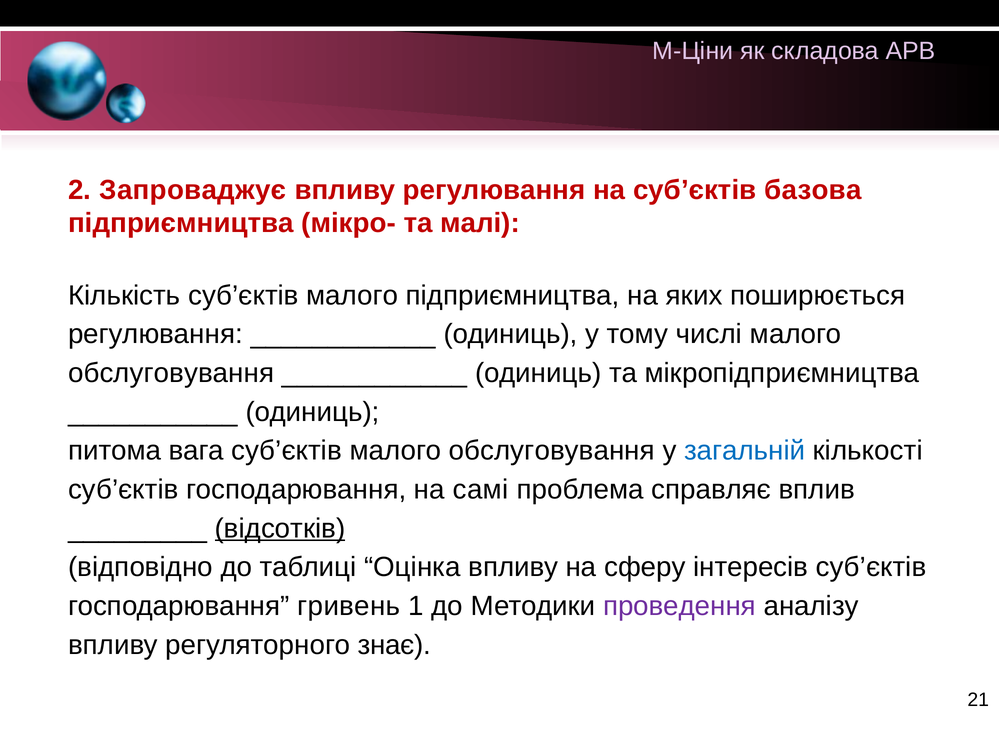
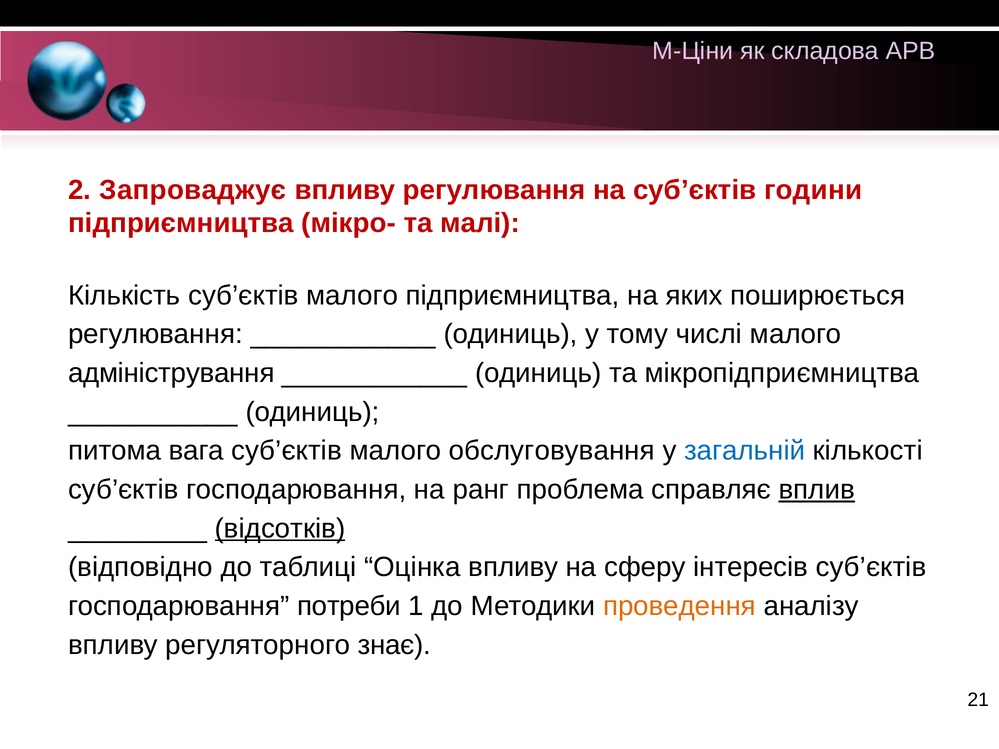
базова: базова -> години (813, 190)
обслуговування: обслуговування -> адміністрування (171, 373)
самі: самі -> ранг (481, 490)
вплив underline: none -> present (817, 490)
гривень: гривень -> потреби (349, 606)
проведення colour: purple -> orange (679, 606)
